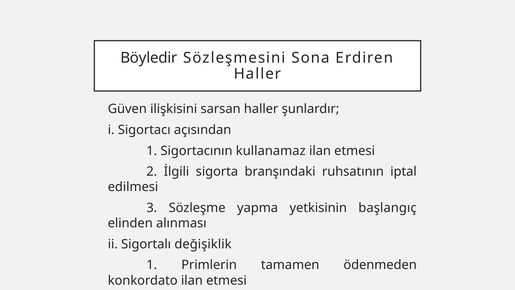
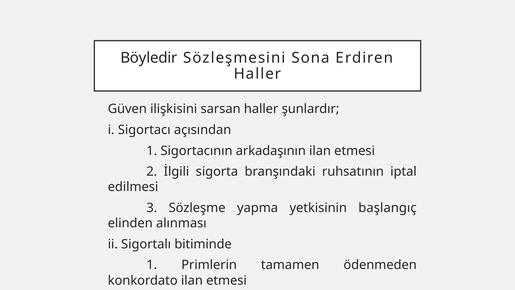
kullanamaz: kullanamaz -> arkadaşının (271, 151)
değişiklik: değişiklik -> bitiminde (203, 244)
